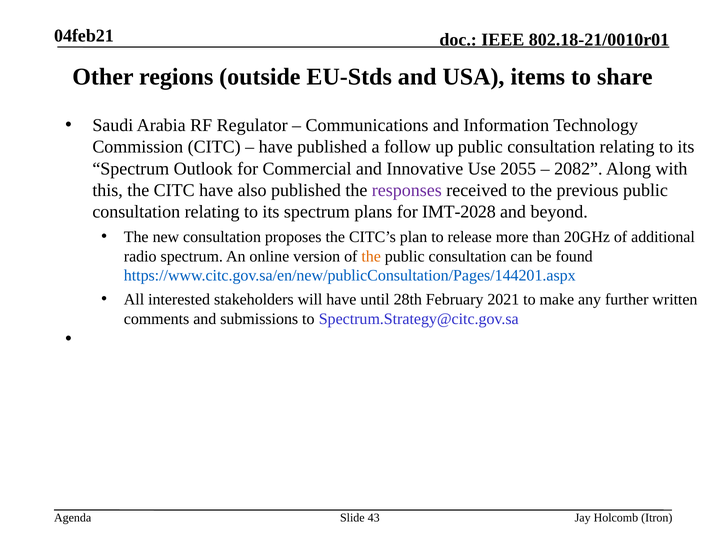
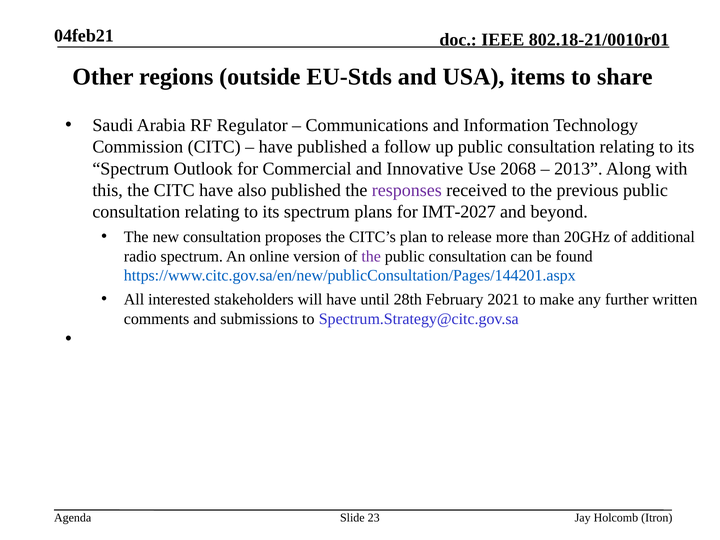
2055: 2055 -> 2068 (518, 169)
2082: 2082 -> 2013 (578, 169)
IMT-2028: IMT-2028 -> IMT-2027 (459, 212)
the colour: orange -> purple (371, 256)
43: 43 -> 23 (374, 518)
